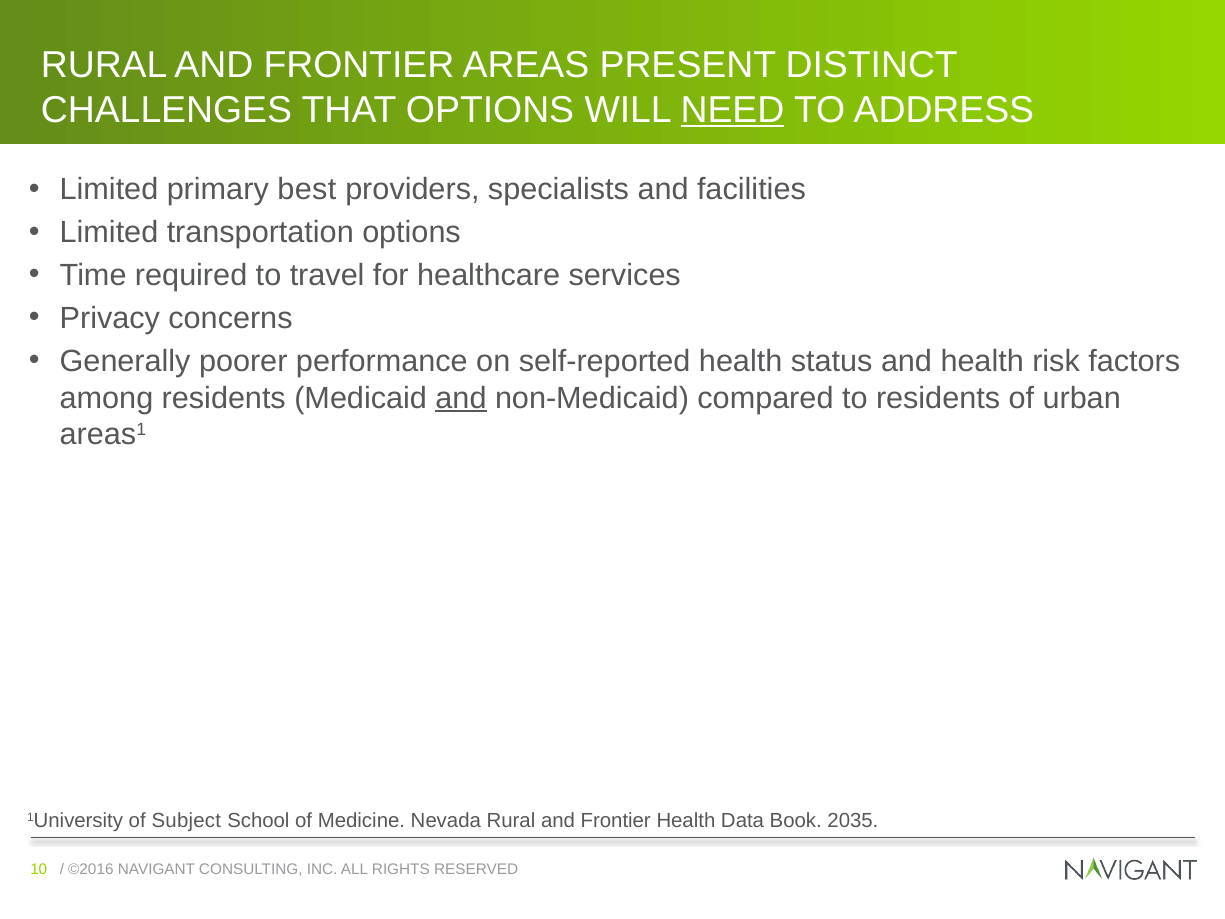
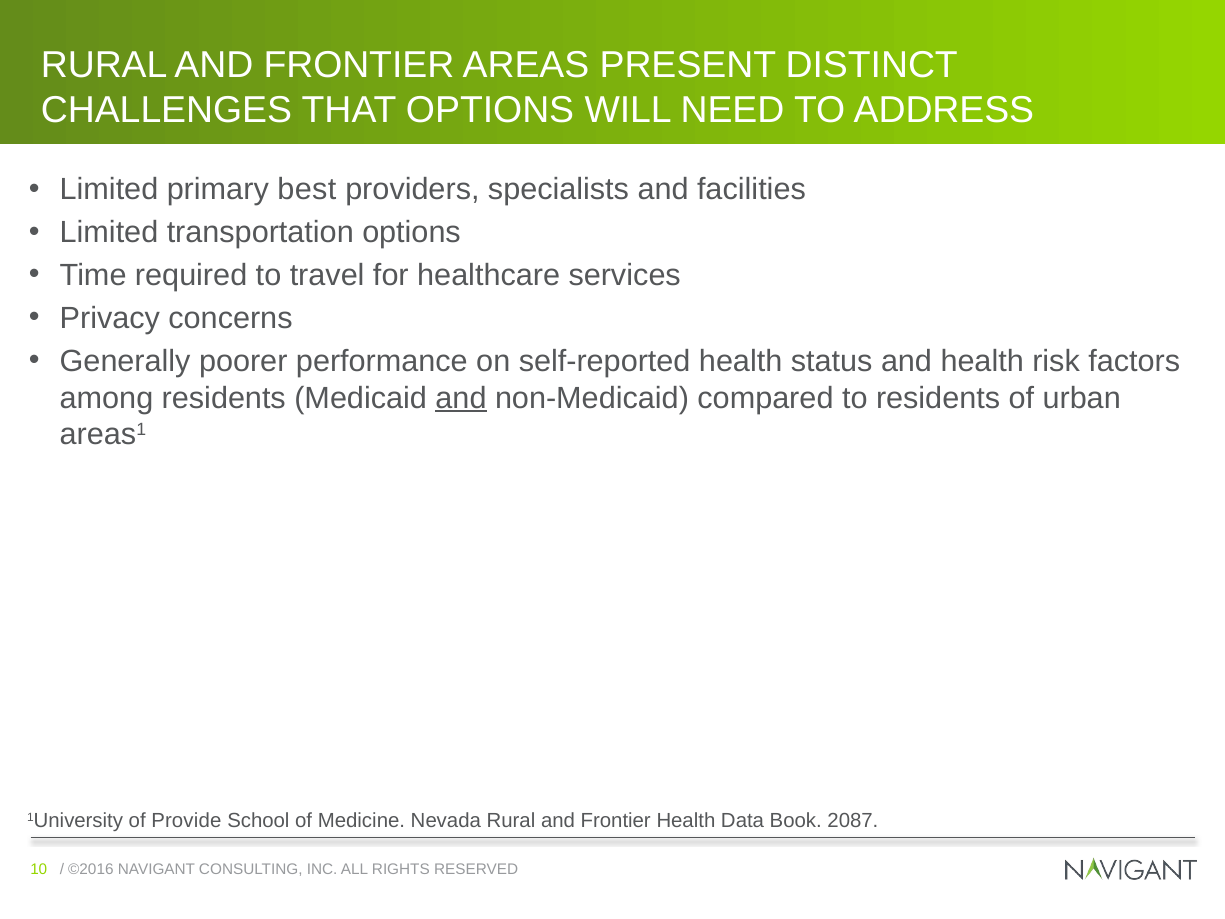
NEED underline: present -> none (732, 110)
Subject: Subject -> Provide (186, 821)
2035: 2035 -> 2087 (853, 821)
